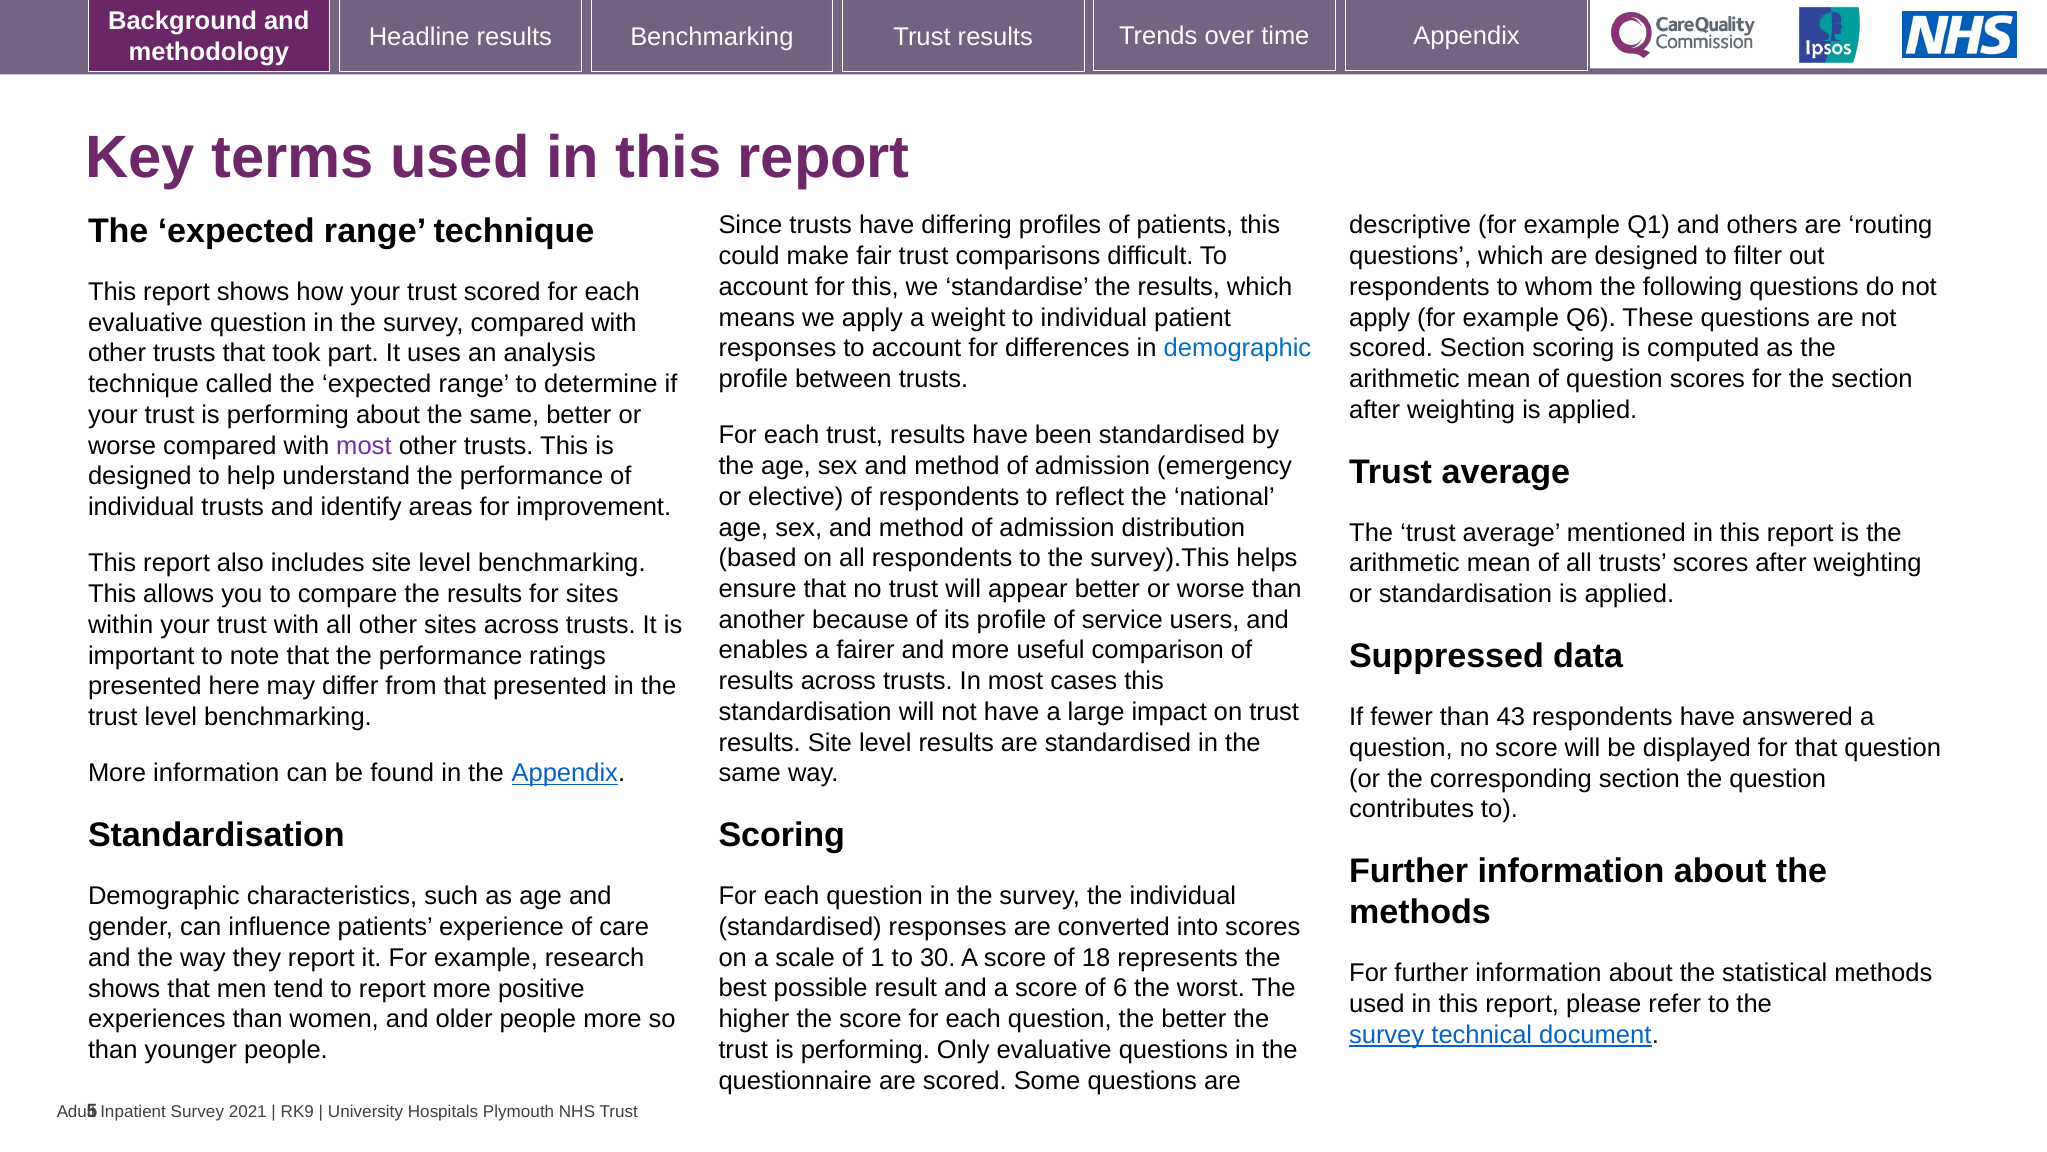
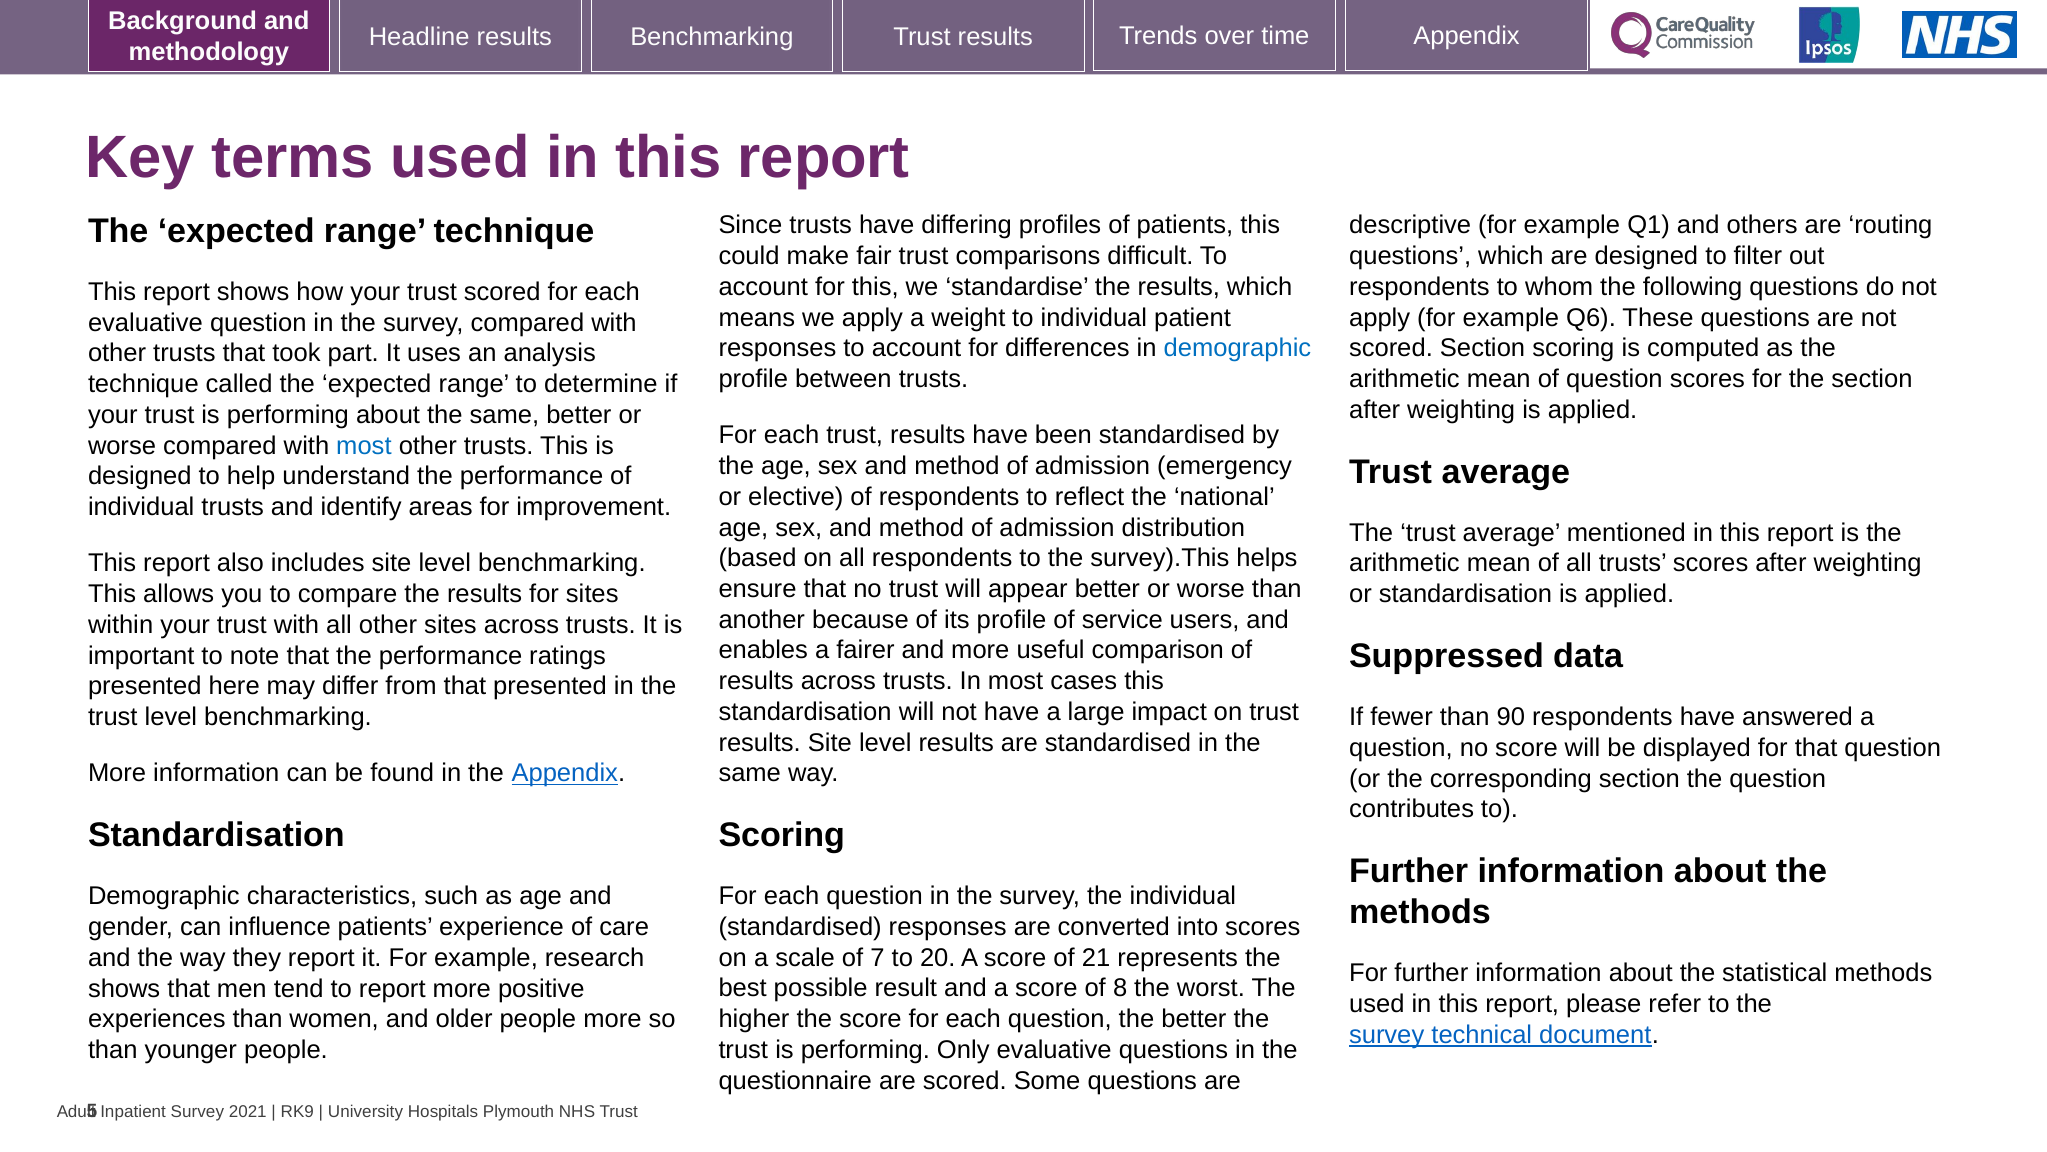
most colour: purple -> blue (364, 445)
43: 43 -> 90 (1511, 717)
1: 1 -> 7 (877, 957)
30: 30 -> 20 (938, 957)
18: 18 -> 21 (1096, 957)
6: 6 -> 8 (1120, 988)
